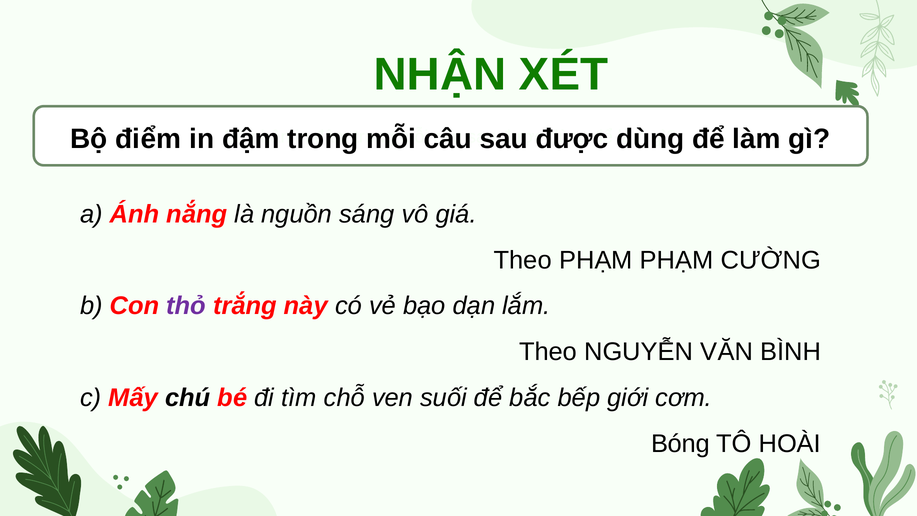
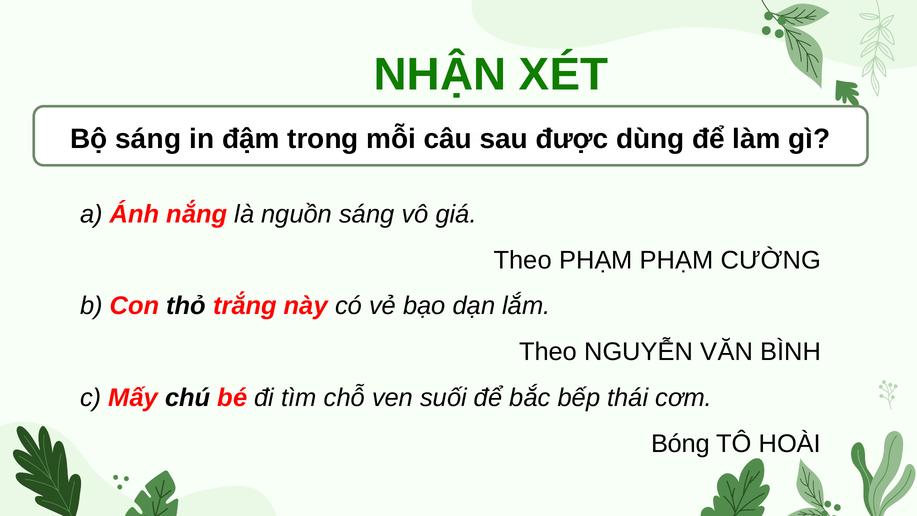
Bộ điểm: điểm -> sáng (148, 139)
thỏ colour: purple -> black (186, 306)
giới: giới -> thái (628, 398)
